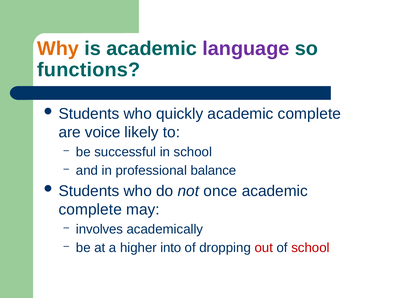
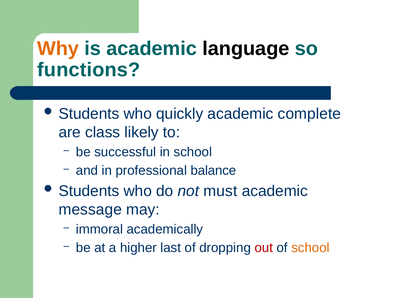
language colour: purple -> black (246, 48)
voice: voice -> class (103, 132)
once: once -> must (220, 191)
complete: complete -> message (90, 209)
involves: involves -> immoral (99, 229)
into: into -> last (171, 248)
school colour: red -> orange (310, 248)
